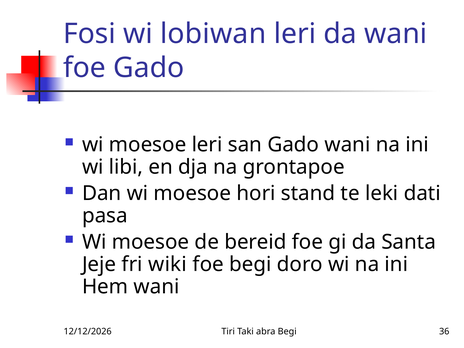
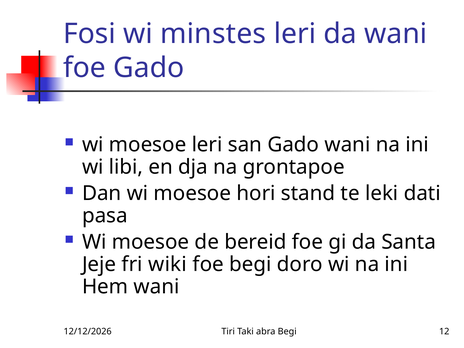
lobiwan: lobiwan -> minstes (213, 34)
36: 36 -> 12 (444, 331)
